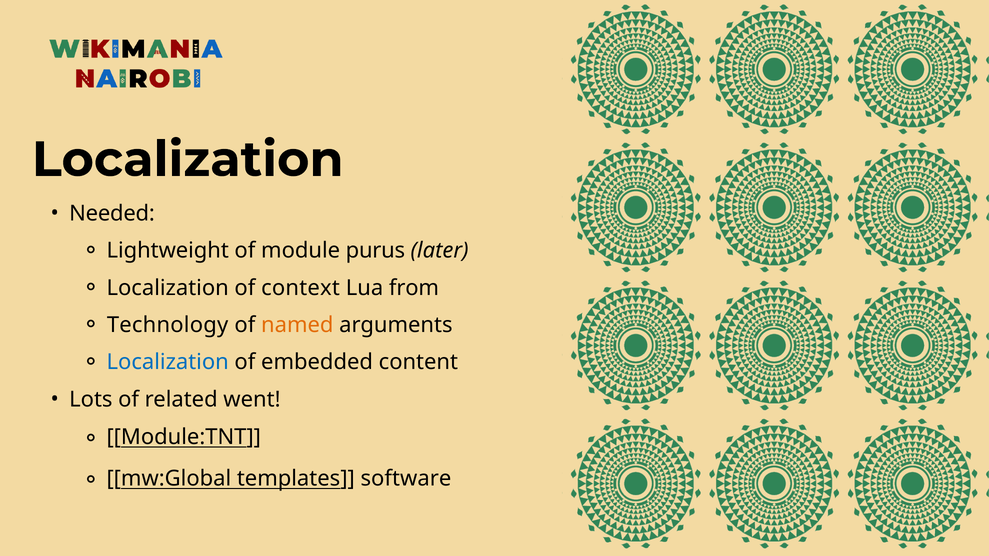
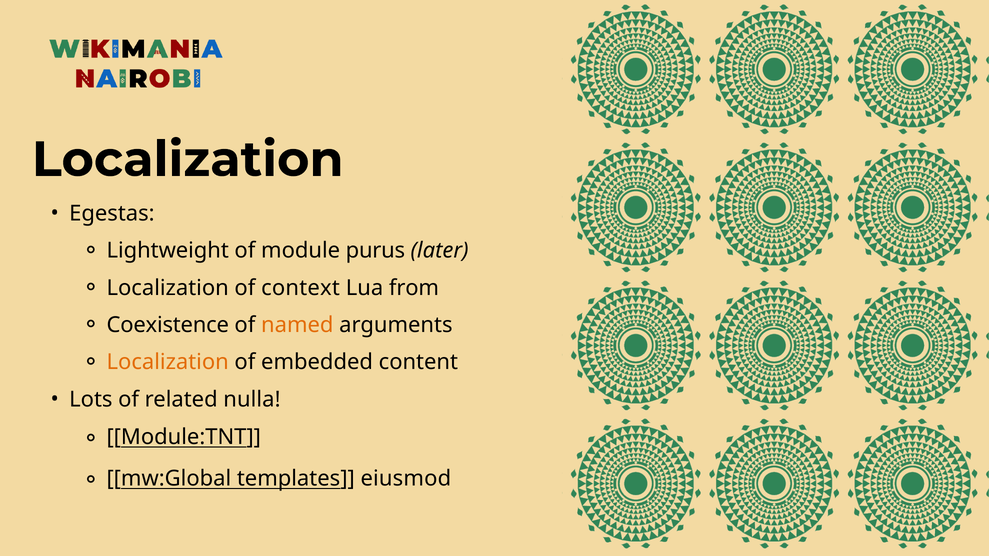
Needed: Needed -> Egestas (112, 214)
Technology: Technology -> Coexistence (168, 325)
Localization colour: blue -> orange (168, 362)
went: went -> nulla (252, 400)
software: software -> eiusmod (406, 479)
